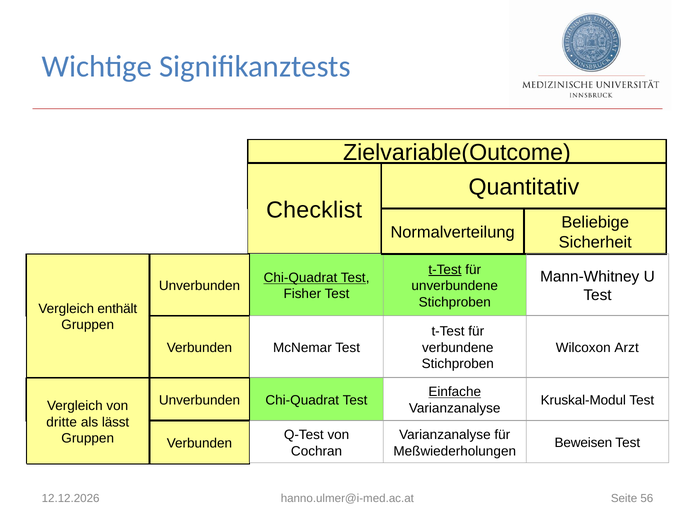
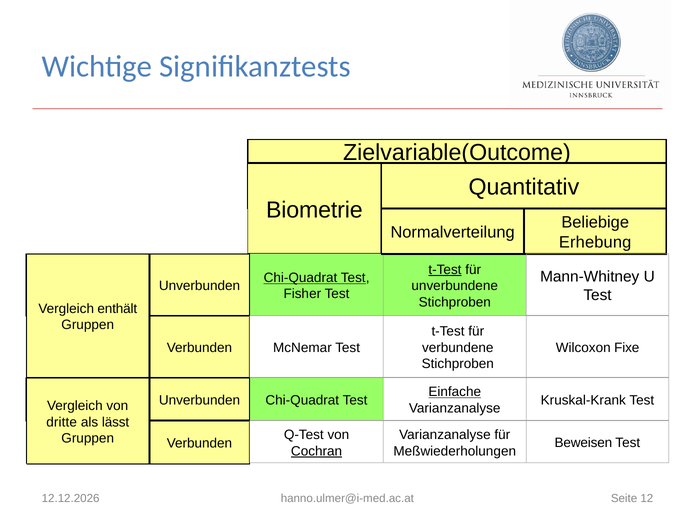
Checklist: Checklist -> Biometrie (314, 210)
Sicherheit: Sicherheit -> Erhebung (595, 242)
Arzt: Arzt -> Fixe (627, 347)
Kruskal-Modul: Kruskal-Modul -> Kruskal-Krank (583, 400)
Cochran underline: none -> present (317, 450)
56: 56 -> 12 (647, 498)
